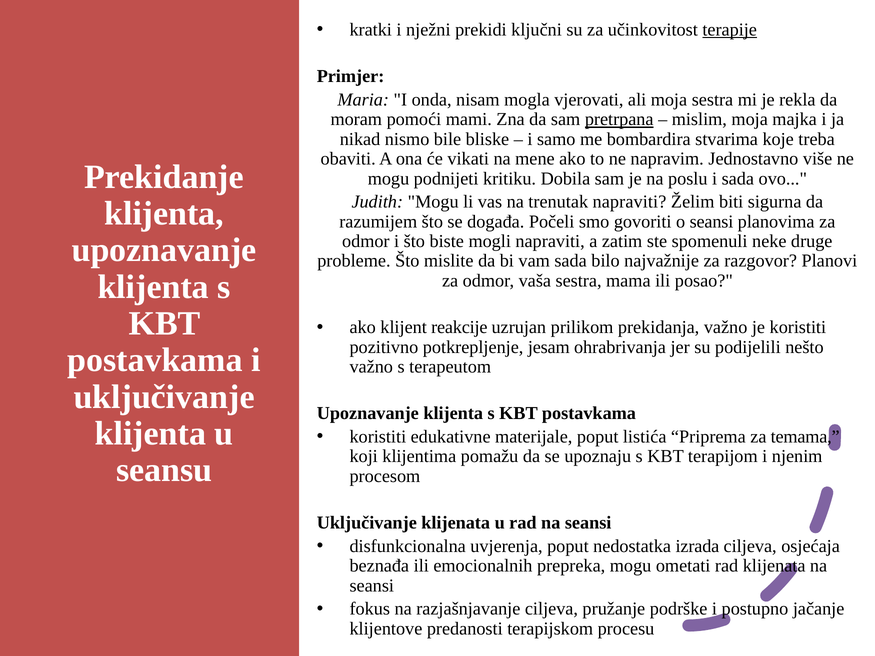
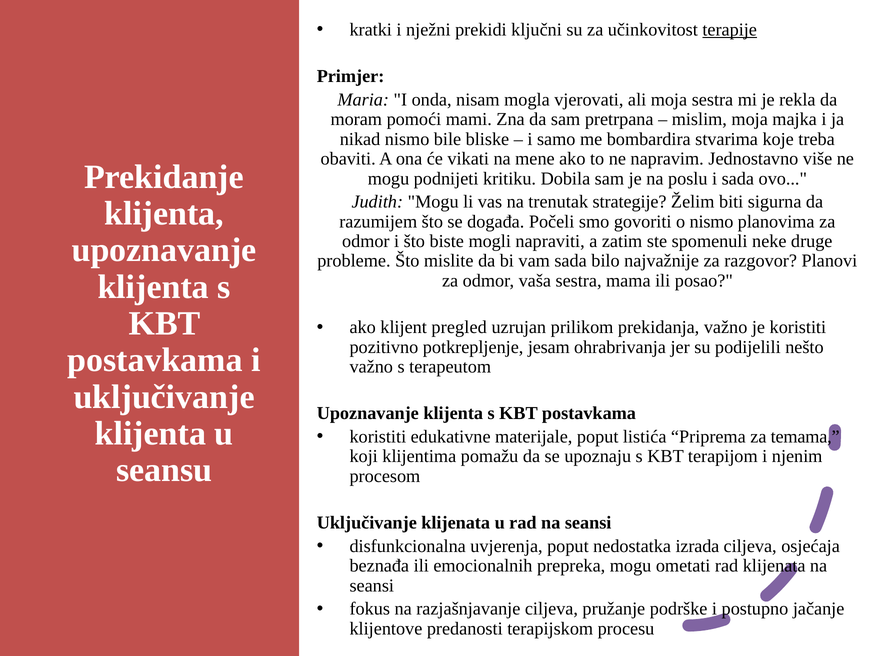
pretrpana underline: present -> none (619, 119)
trenutak napraviti: napraviti -> strategije (630, 202)
o seansi: seansi -> nismo (712, 222)
reakcije: reakcije -> pregled (459, 327)
